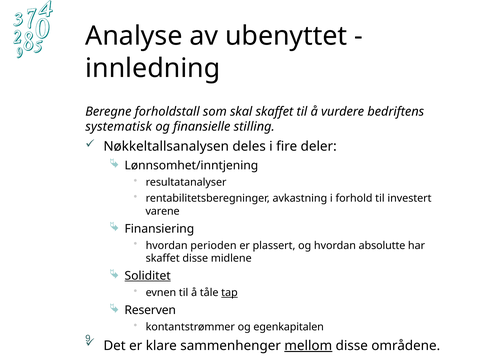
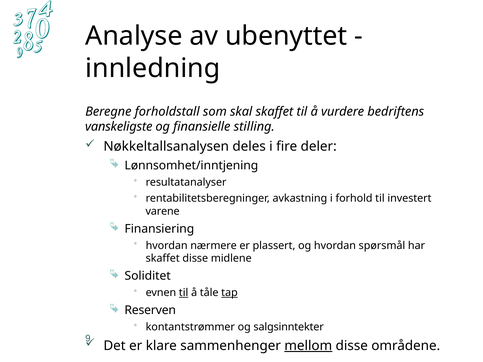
systematisk: systematisk -> vanskeligste (119, 127)
perioden: perioden -> nærmere (214, 246)
absolutte: absolutte -> spørsmål (382, 246)
Soliditet underline: present -> none (148, 276)
til underline: none -> present (184, 293)
egenkapitalen: egenkapitalen -> salgsinntekter (289, 327)
